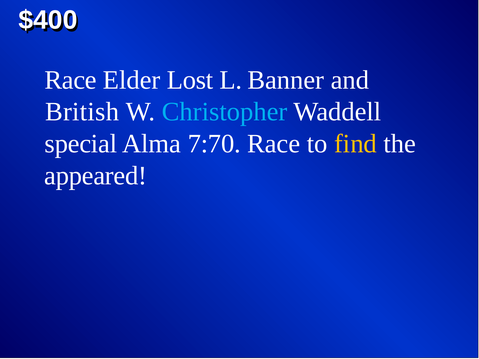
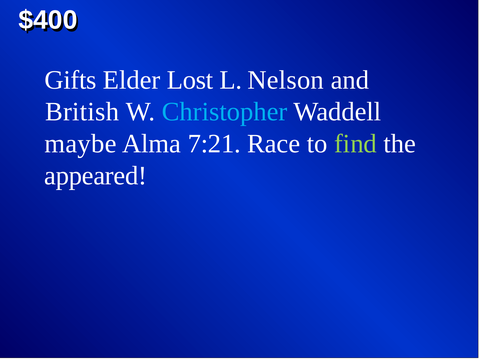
Race: Race -> Gifts (71, 80)
Banner: Banner -> Nelson (286, 80)
special: special -> maybe (81, 144)
7:70: 7:70 -> 7:21 (214, 144)
find colour: yellow -> light green (356, 144)
